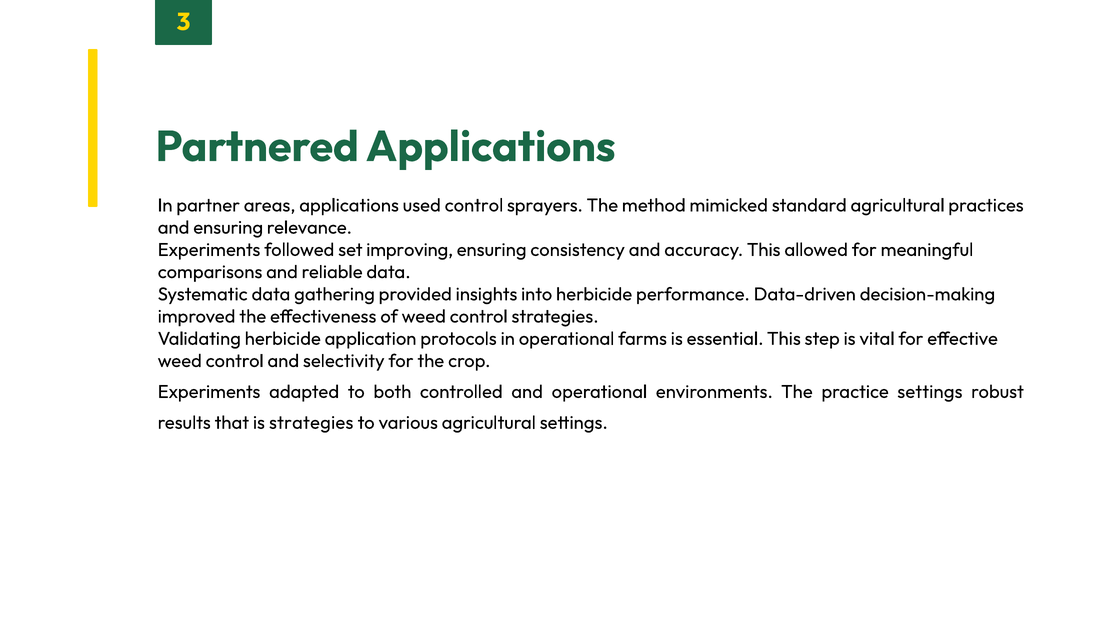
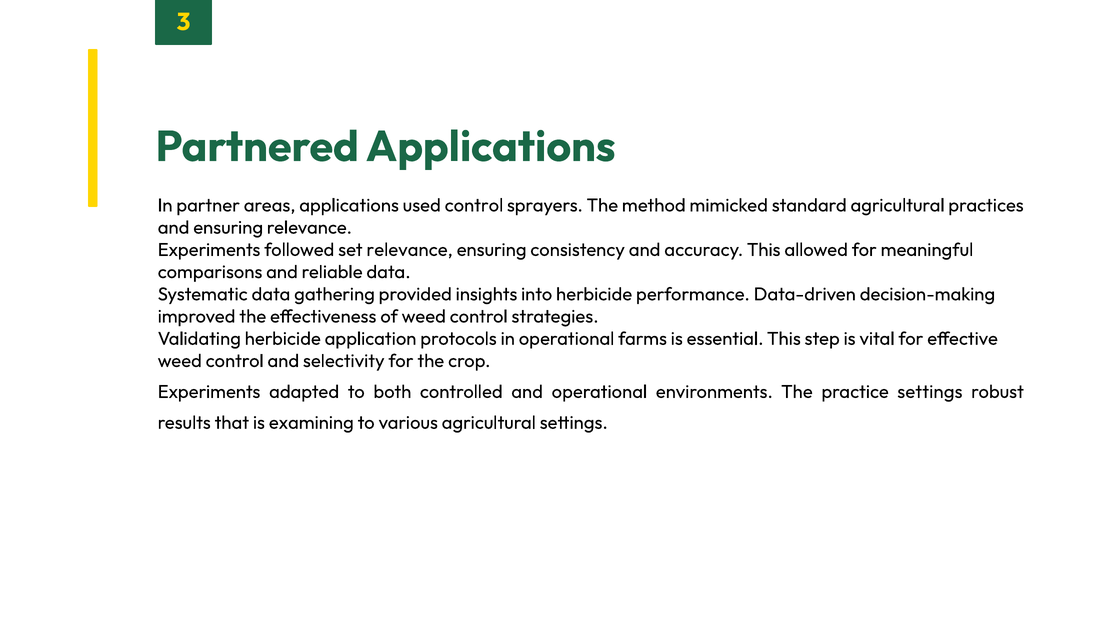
set improving: improving -> relevance (410, 250)
is strategies: strategies -> examining (311, 423)
